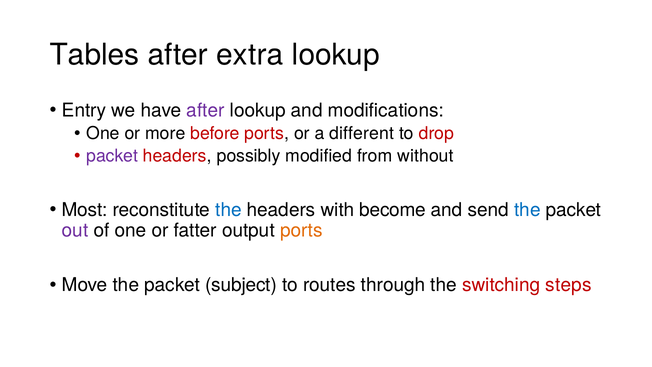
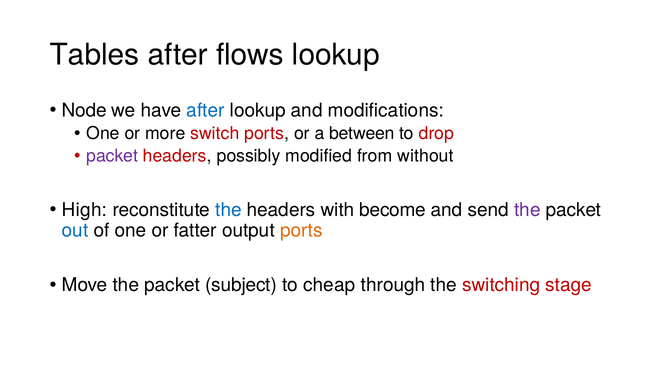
extra: extra -> flows (250, 55)
Entry: Entry -> Node (84, 110)
after colour: purple -> blue (206, 110)
before: before -> switch (215, 133)
different: different -> between (362, 133)
Most: Most -> High (85, 210)
the colour: blue -> purple (527, 210)
out colour: purple -> blue (75, 230)
routes: routes -> cheap (329, 285)
steps: steps -> stage (569, 285)
